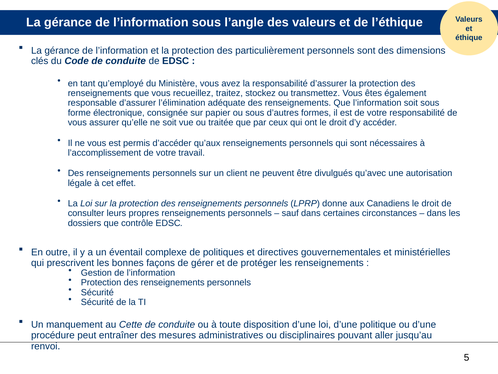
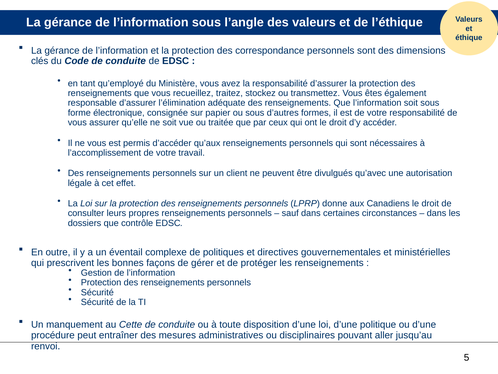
particulièrement: particulièrement -> correspondance (270, 50)
